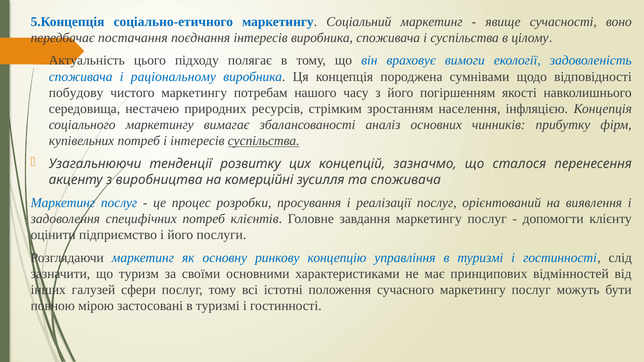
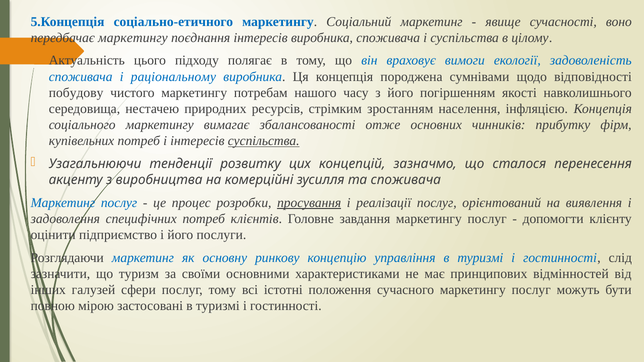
передбачає постачання: постачання -> маркетингу (133, 38)
аналіз: аналіз -> отже (383, 125)
просування underline: none -> present (309, 203)
